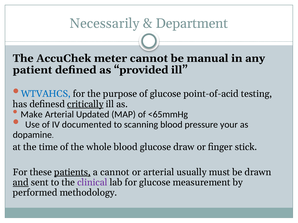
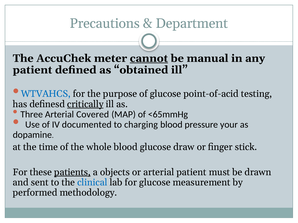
Necessarily: Necessarily -> Precautions (105, 23)
cannot underline: none -> present (149, 58)
provided: provided -> obtained (141, 70)
Make: Make -> Three (32, 115)
Updated: Updated -> Covered (93, 115)
scanning: scanning -> charging (141, 125)
a cannot: cannot -> objects (115, 172)
arterial usually: usually -> patient (191, 172)
and underline: present -> none (21, 183)
clinical colour: purple -> blue (92, 183)
